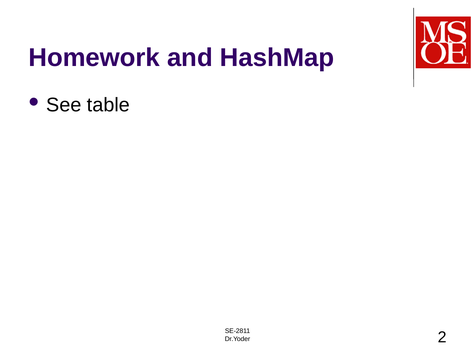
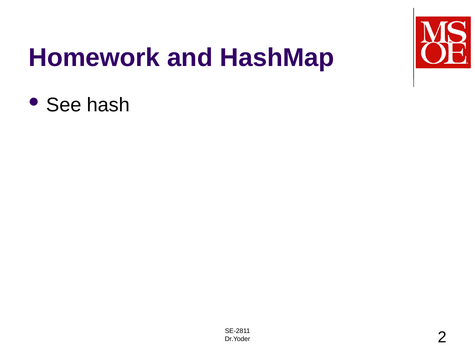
table: table -> hash (108, 105)
